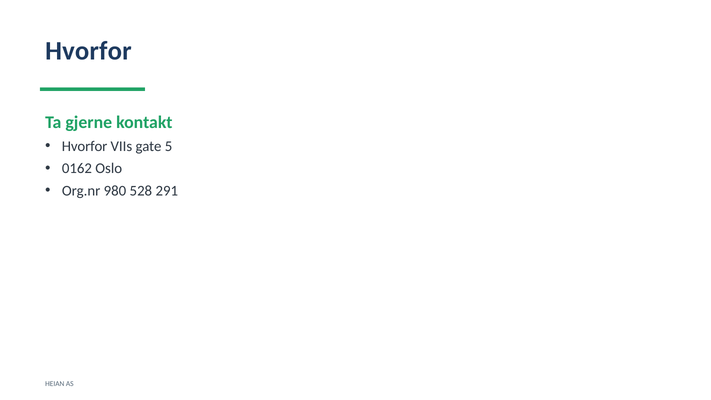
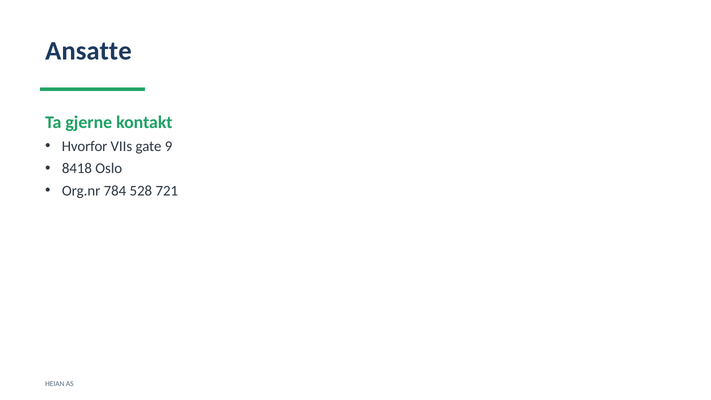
Hvorfor: Hvorfor -> Ansatte (88, 51)
5: 5 -> 9 (169, 146)
0162: 0162 -> 8418 (77, 168)
980: 980 -> 784 (115, 191)
291: 291 -> 721 (167, 191)
